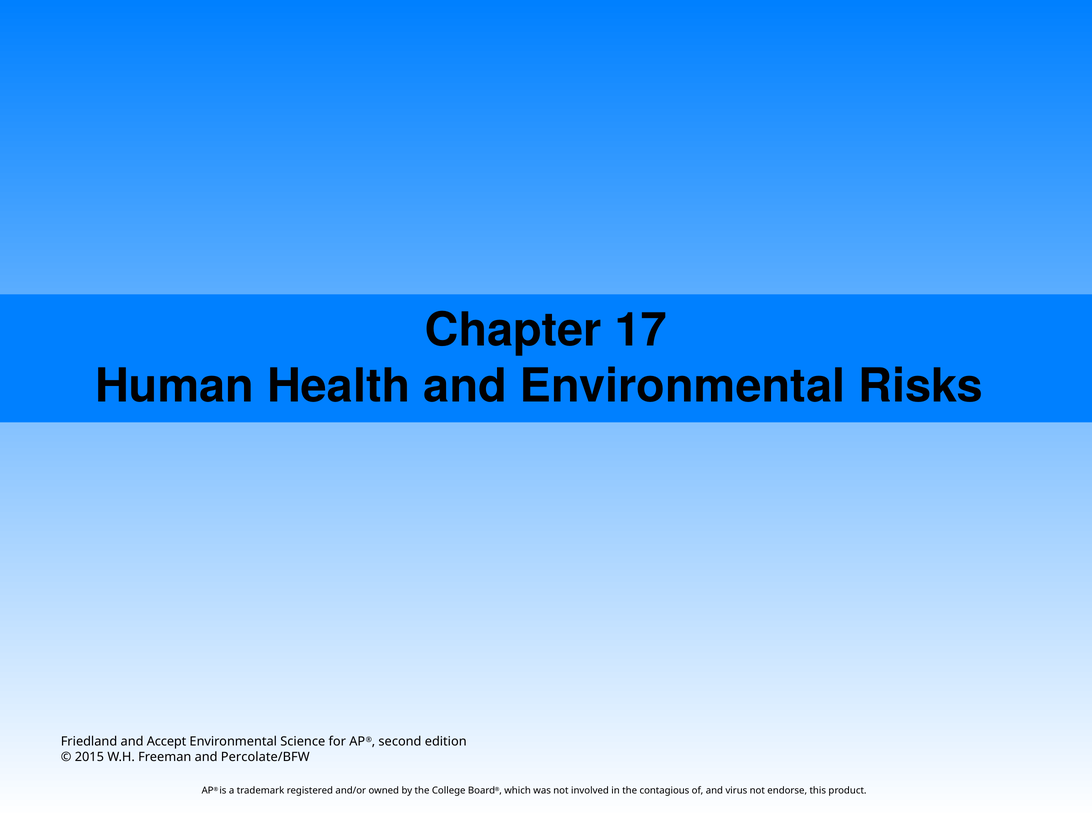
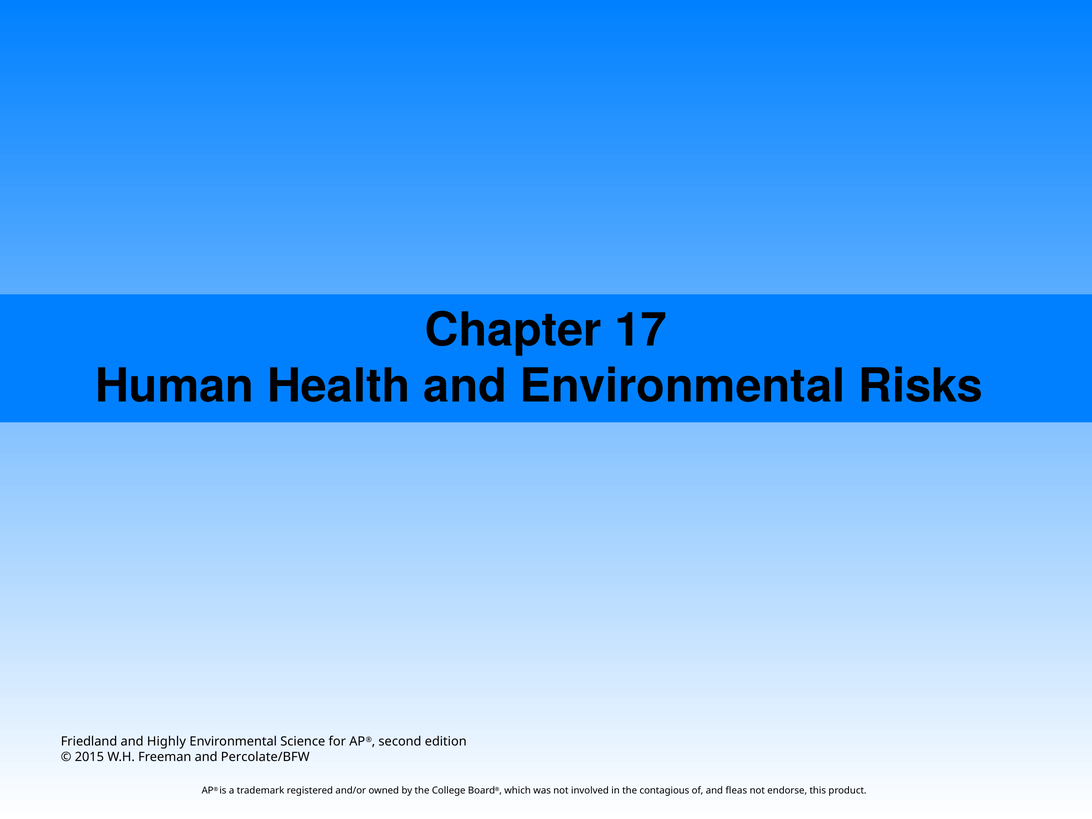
Accept: Accept -> Highly (166, 742)
virus: virus -> fleas (736, 791)
